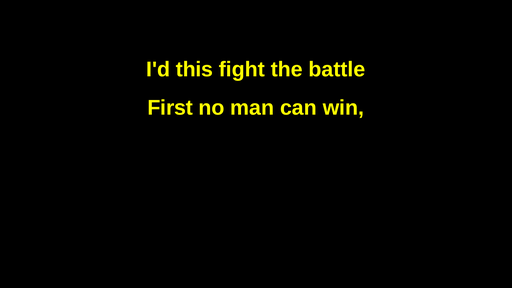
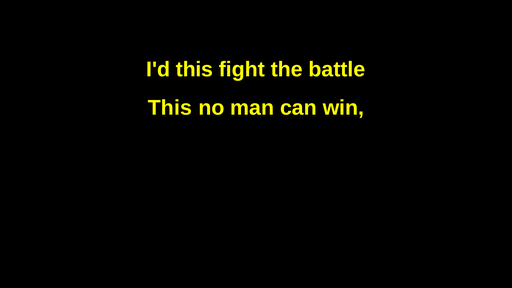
First: First -> This (170, 108)
